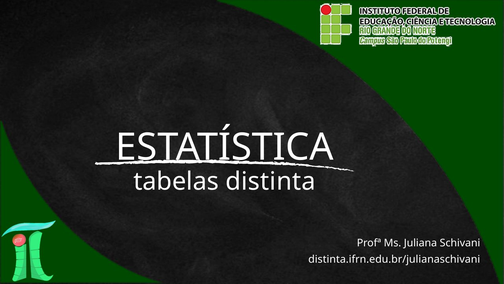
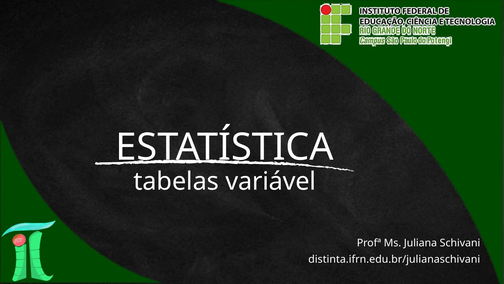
distinta: distinta -> variável (271, 181)
